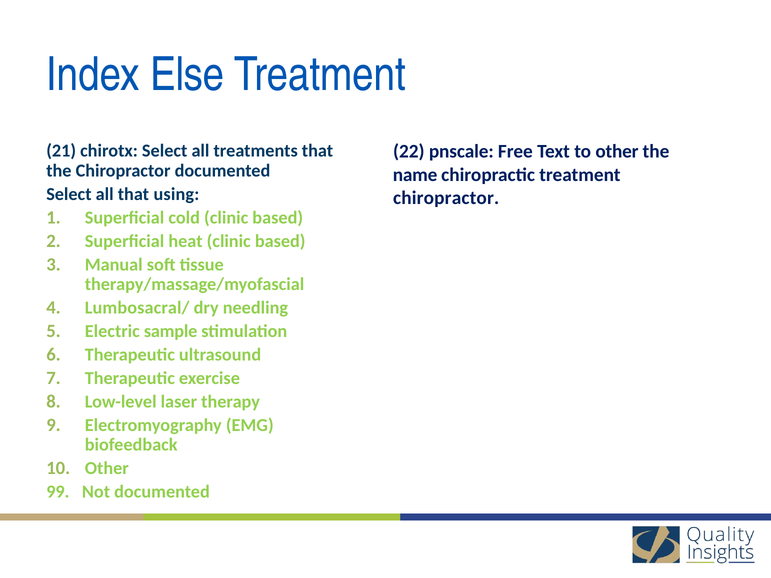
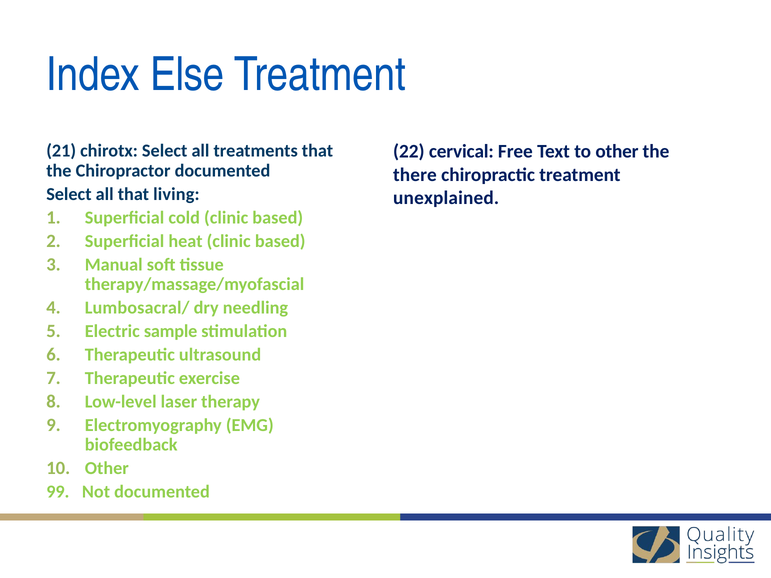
pnscale: pnscale -> cervical (461, 152)
name: name -> there (415, 175)
using: using -> living (176, 194)
chiropractor: chiropractor -> unexplained (446, 198)
